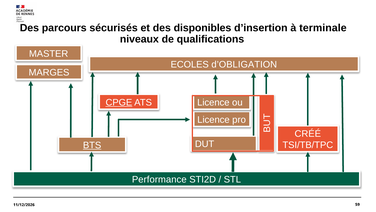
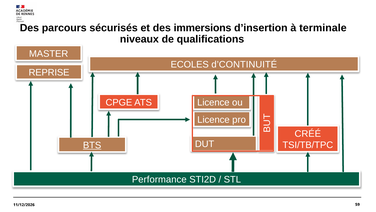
disponibles: disponibles -> immersions (203, 28)
d’OBLIGATION: d’OBLIGATION -> d’CONTINUITÉ (244, 64)
MARGES: MARGES -> REPRISE (49, 72)
CPGE underline: present -> none (119, 102)
